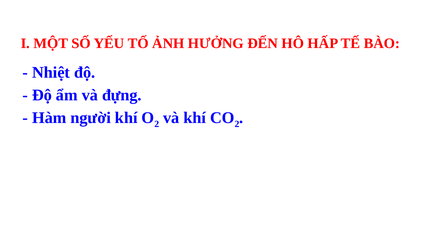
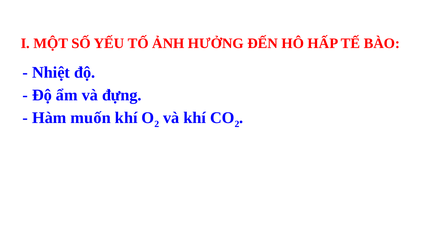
người: người -> muốn (91, 118)
